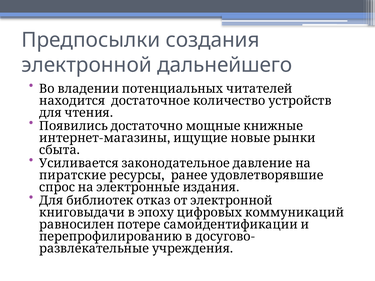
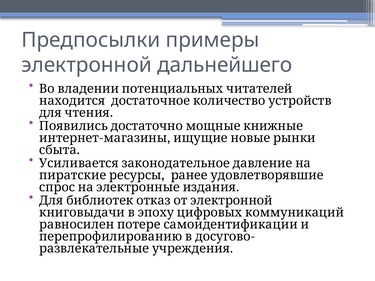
создания: создания -> примеры (213, 40)
